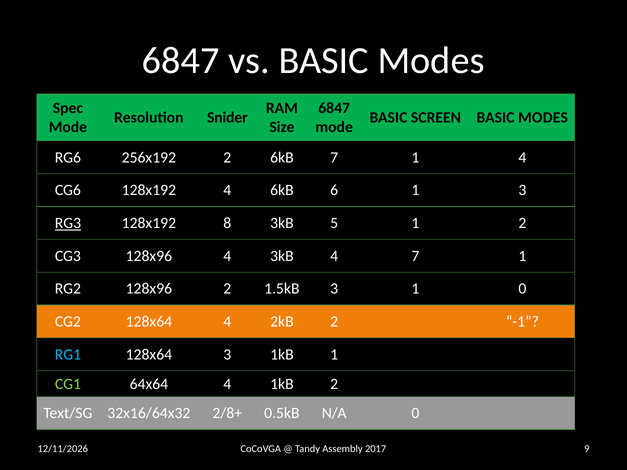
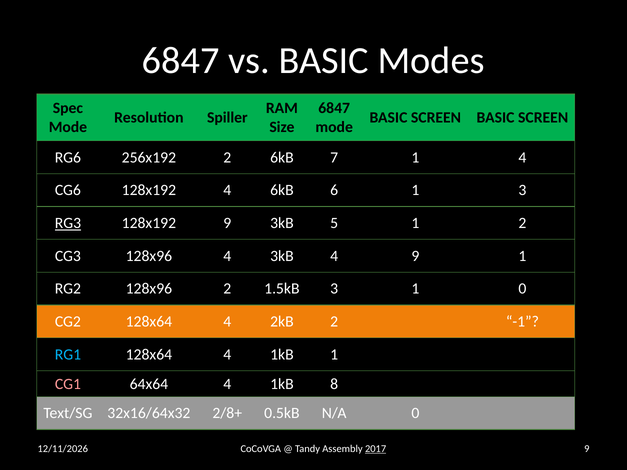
Snider: Snider -> Spiller (227, 118)
SCREEN BASIC MODES: MODES -> SCREEN (543, 118)
128x192 8: 8 -> 9 (227, 223)
4 7: 7 -> 9 (415, 256)
3: 3 -> 4 (227, 355)
CG1 colour: light green -> pink (68, 384)
1kB 2: 2 -> 8 (334, 384)
2017 underline: none -> present (376, 449)
